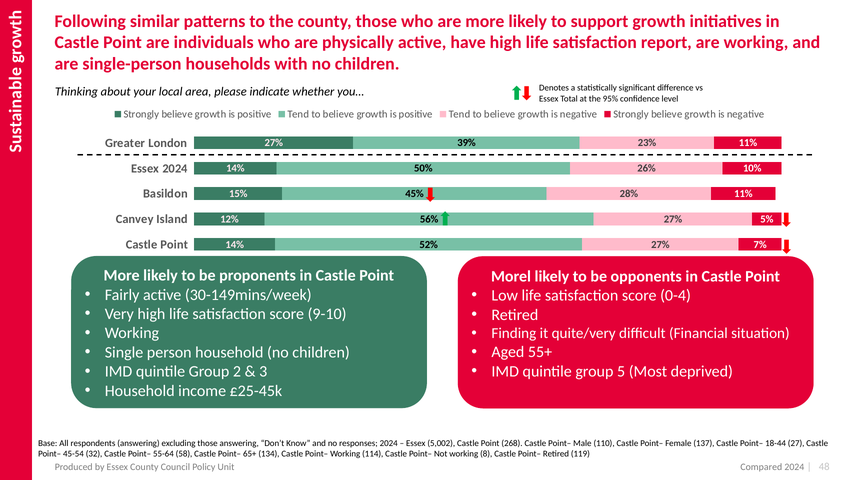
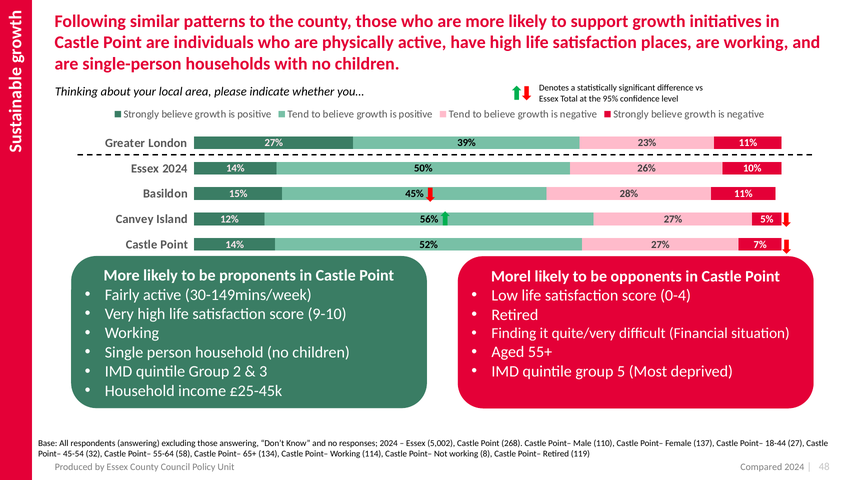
report: report -> places (666, 42)
